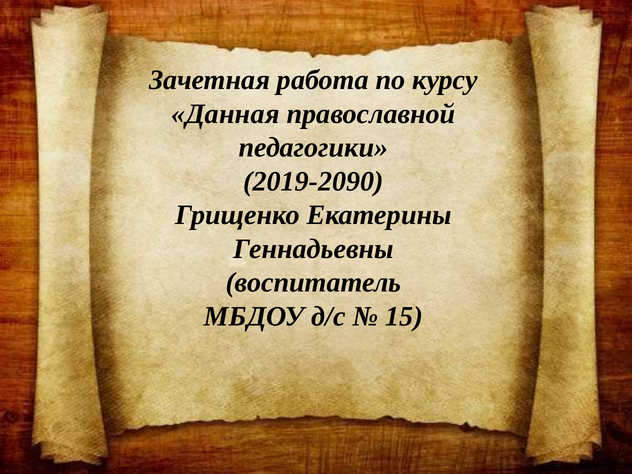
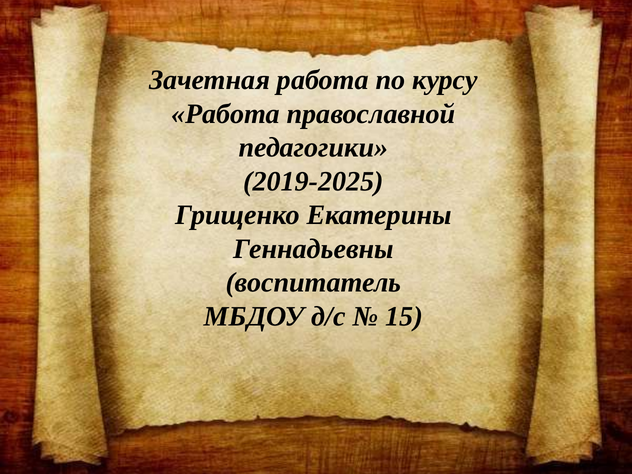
Данная: Данная -> Работа (226, 114)
2019-2090: 2019-2090 -> 2019-2025 (313, 181)
